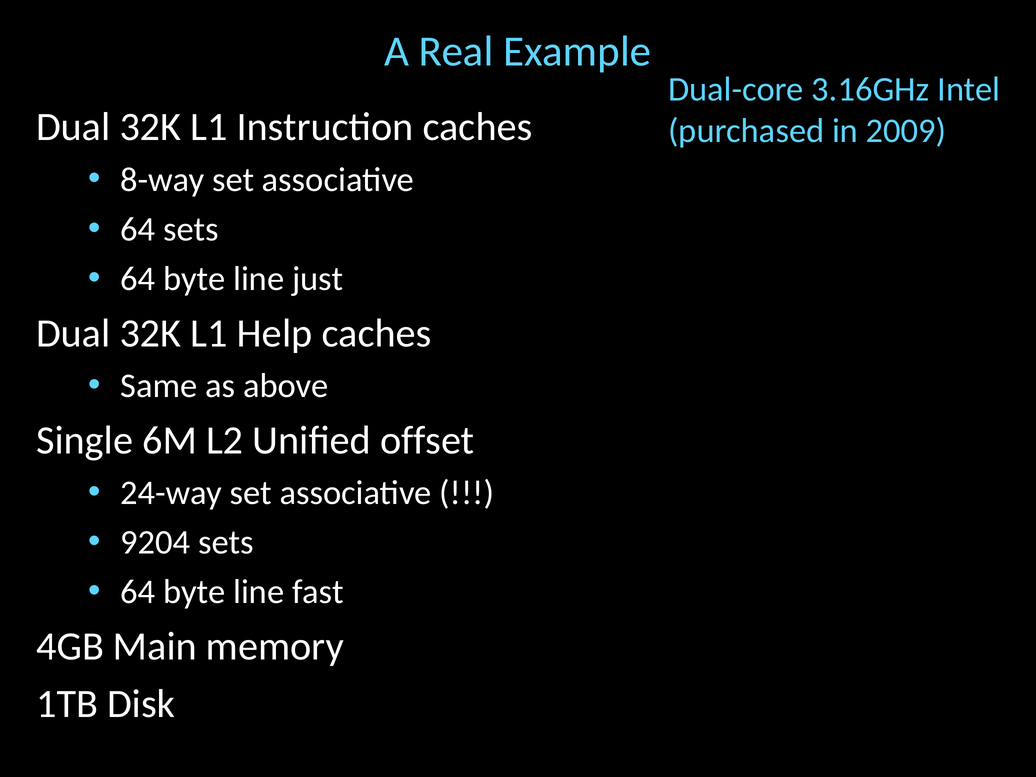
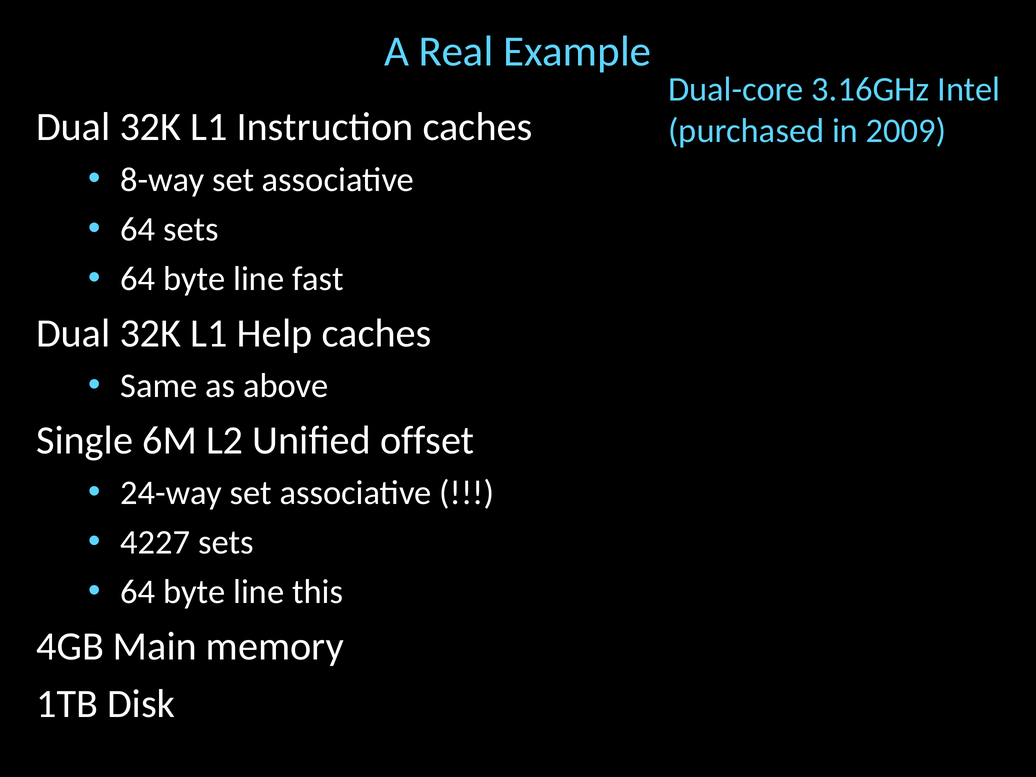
just: just -> fast (318, 279)
9204: 9204 -> 4227 (155, 542)
fast: fast -> this (318, 592)
